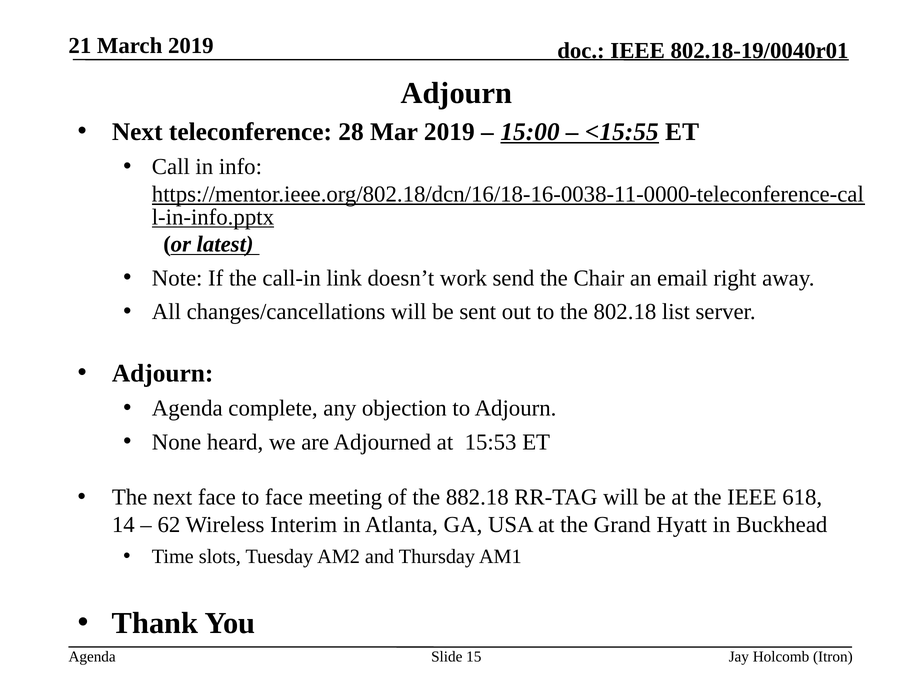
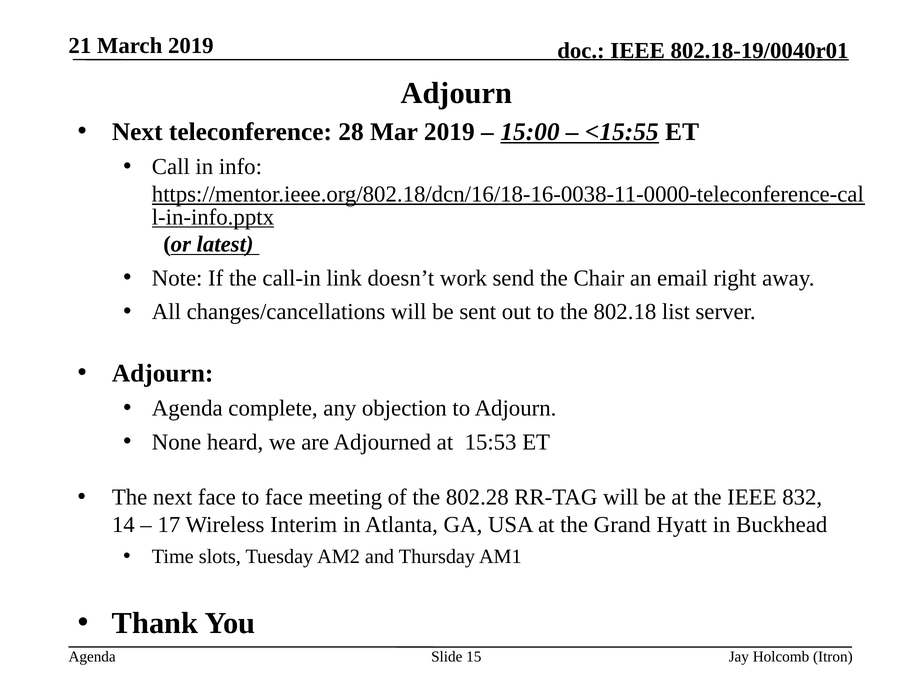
882.18: 882.18 -> 802.28 (477, 497)
618: 618 -> 832 (802, 497)
62: 62 -> 17 (169, 525)
